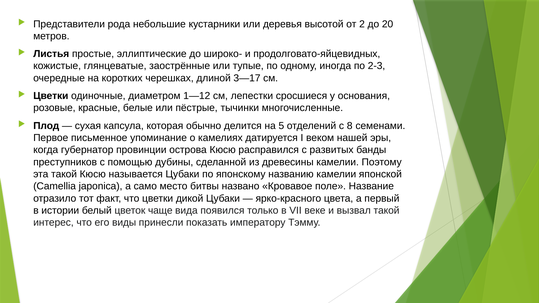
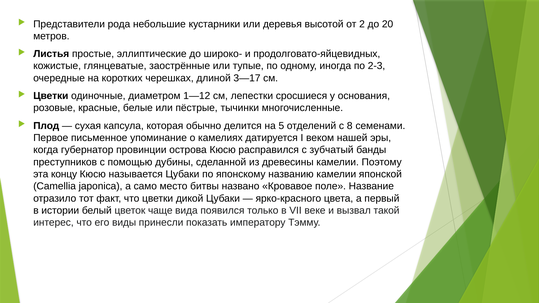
развитых: развитых -> зубчатый (332, 150)
эта такой: такой -> концу (64, 174)
